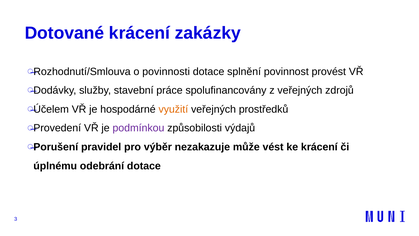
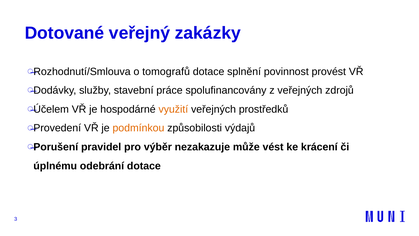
Dotované krácení: krácení -> veřejný (140, 33)
povinnosti: povinnosti -> tomografů (166, 71)
podmínkou colour: purple -> orange (138, 128)
